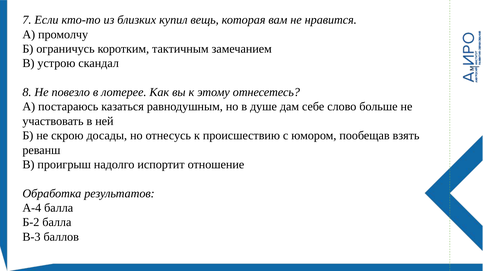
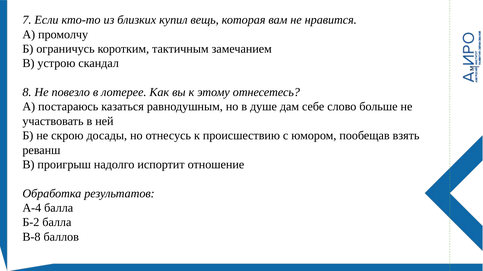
В-3: В-3 -> В-8 (31, 237)
